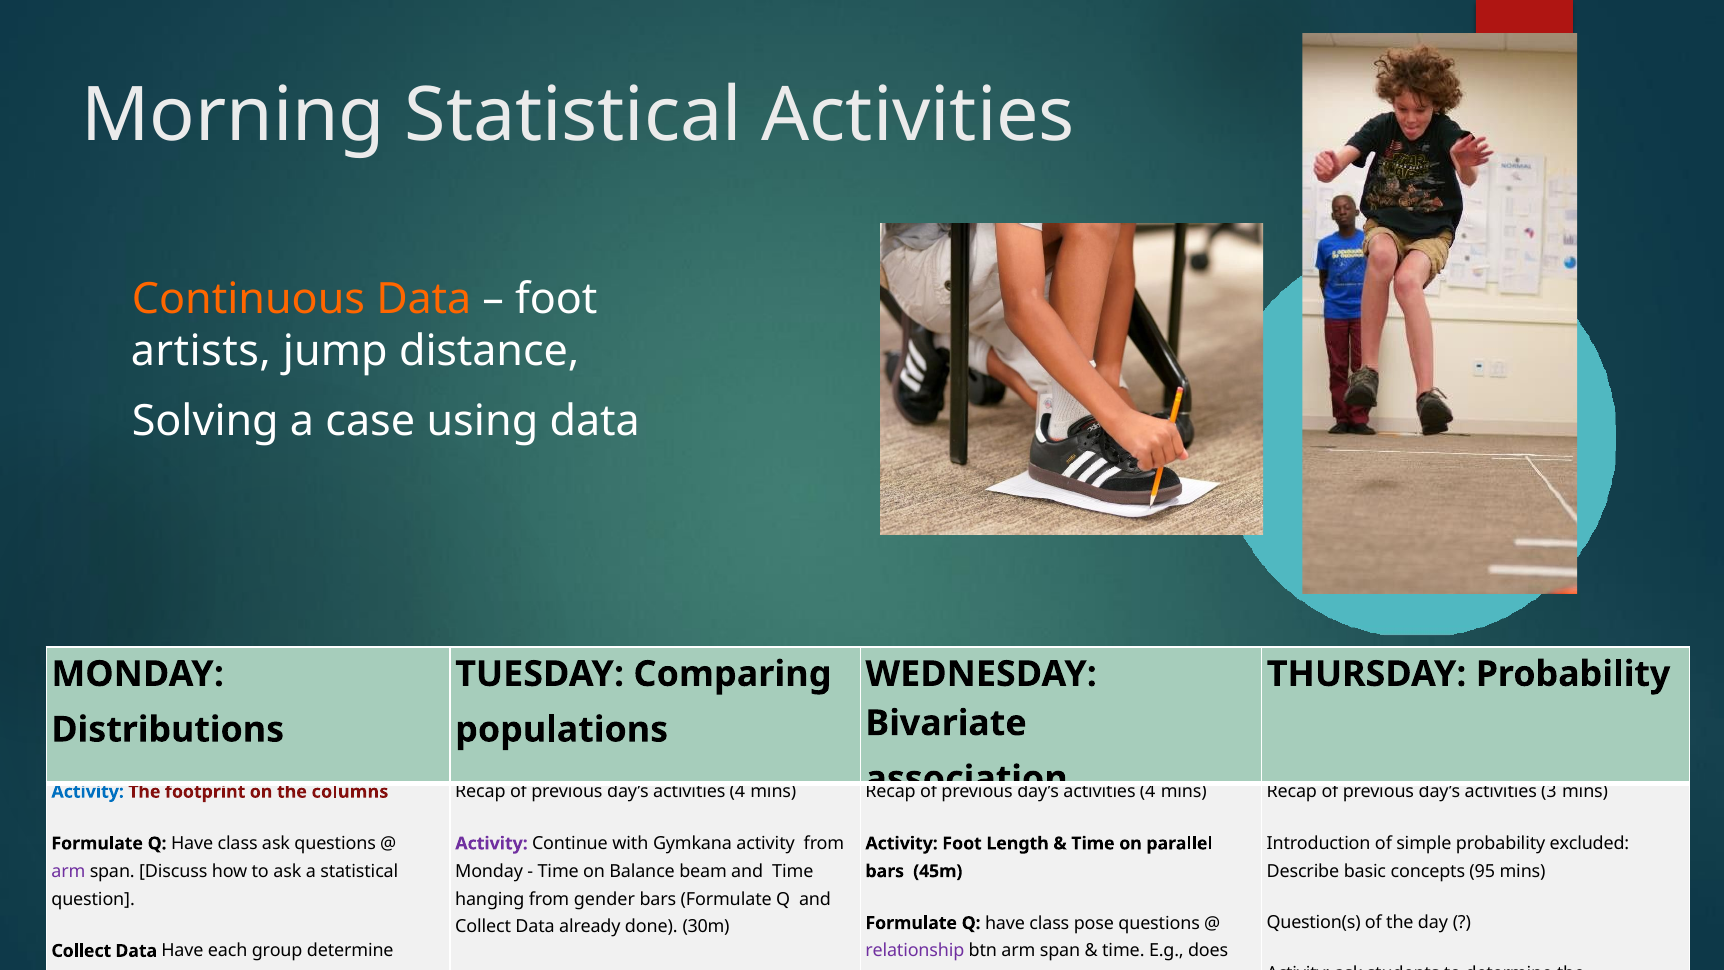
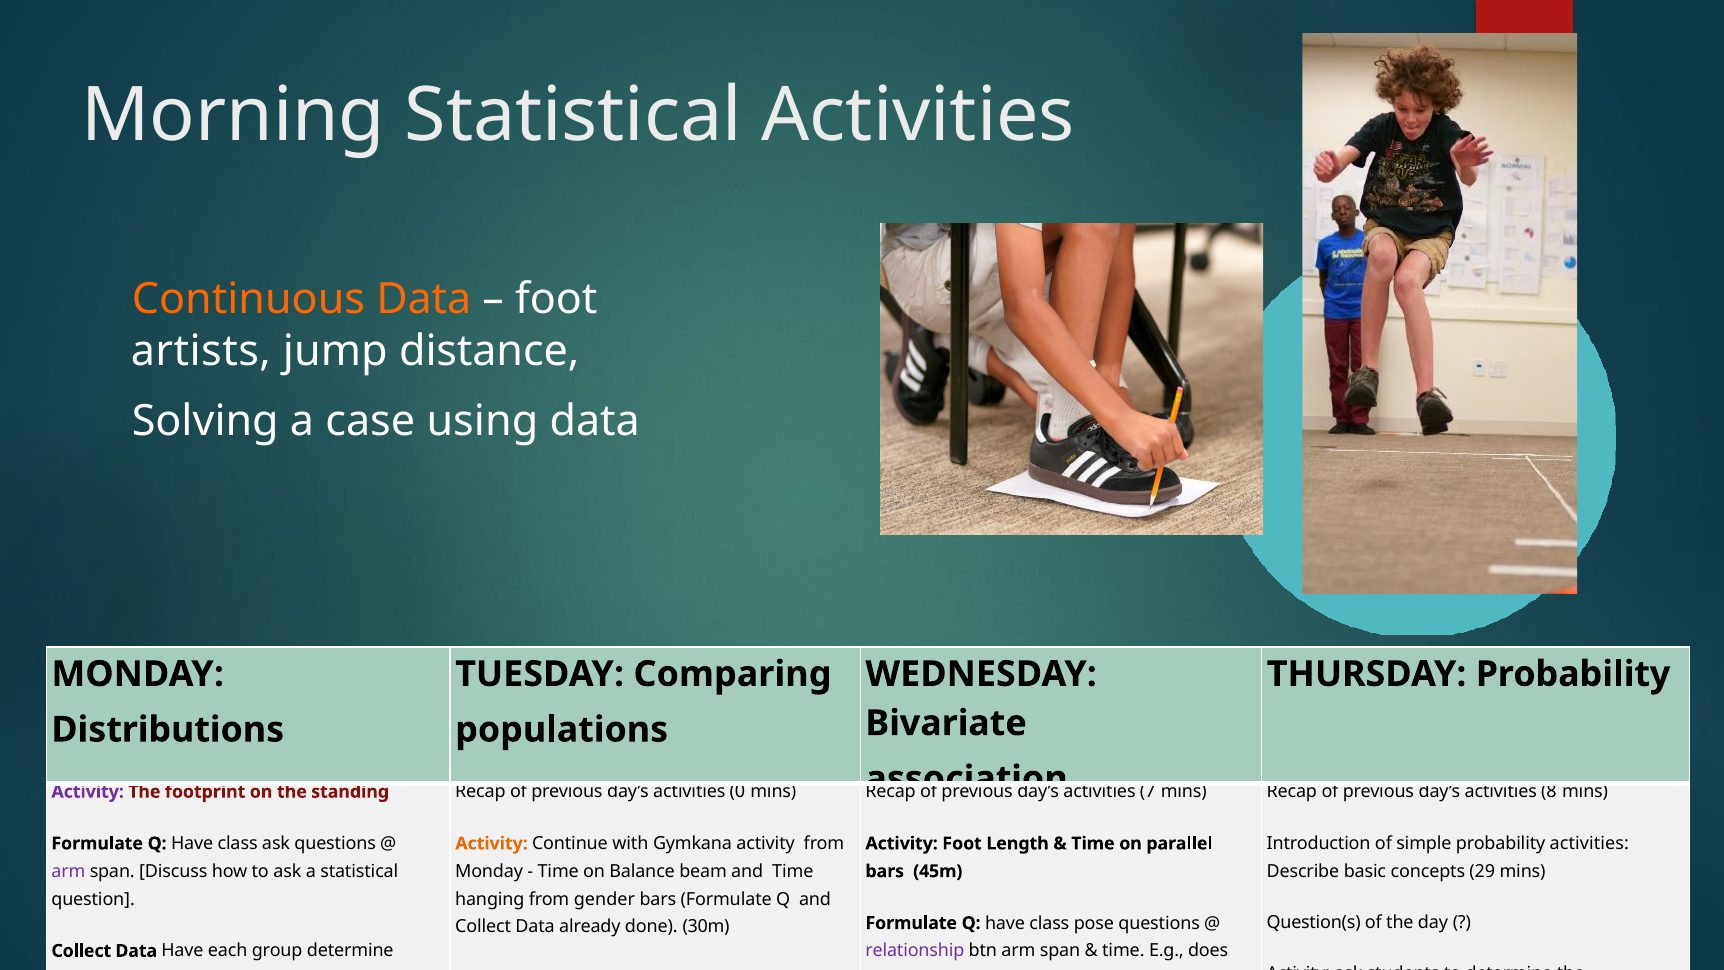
4: 4 -> 0 (737, 792)
4: 4 -> 7 (1148, 792)
3: 3 -> 8 (1549, 792)
Activity colour: blue -> purple (88, 792)
columns: columns -> standing (350, 792)
probability excluded: excluded -> activities (1589, 843)
Activity colour: purple -> orange (491, 843)
95: 95 -> 29 (1482, 871)
